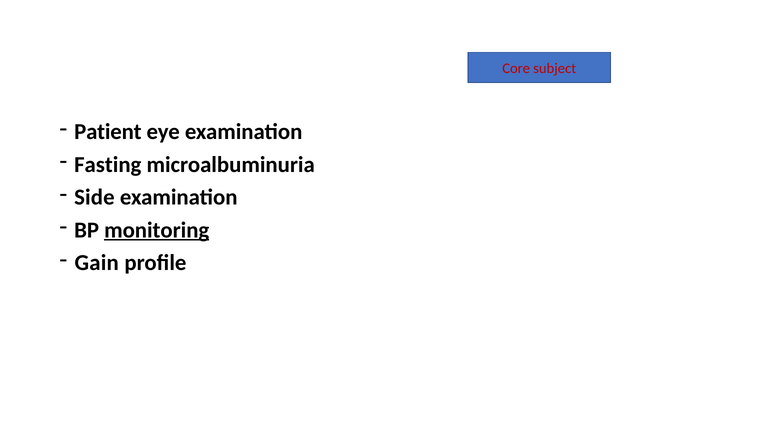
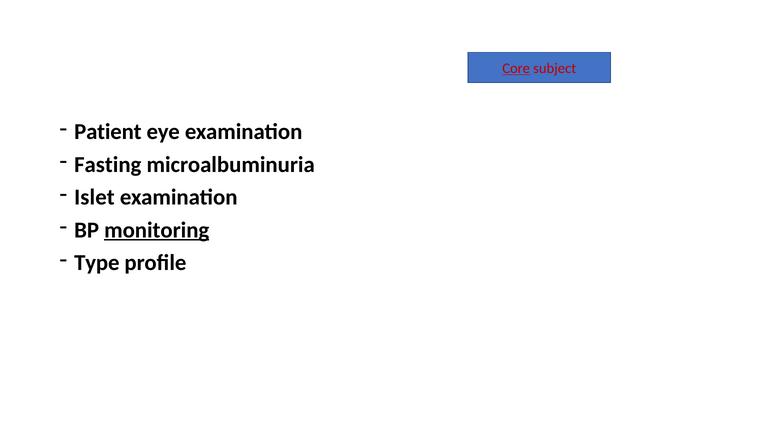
Core underline: none -> present (516, 69)
Side: Side -> Islet (94, 198)
Gain: Gain -> Type (97, 263)
